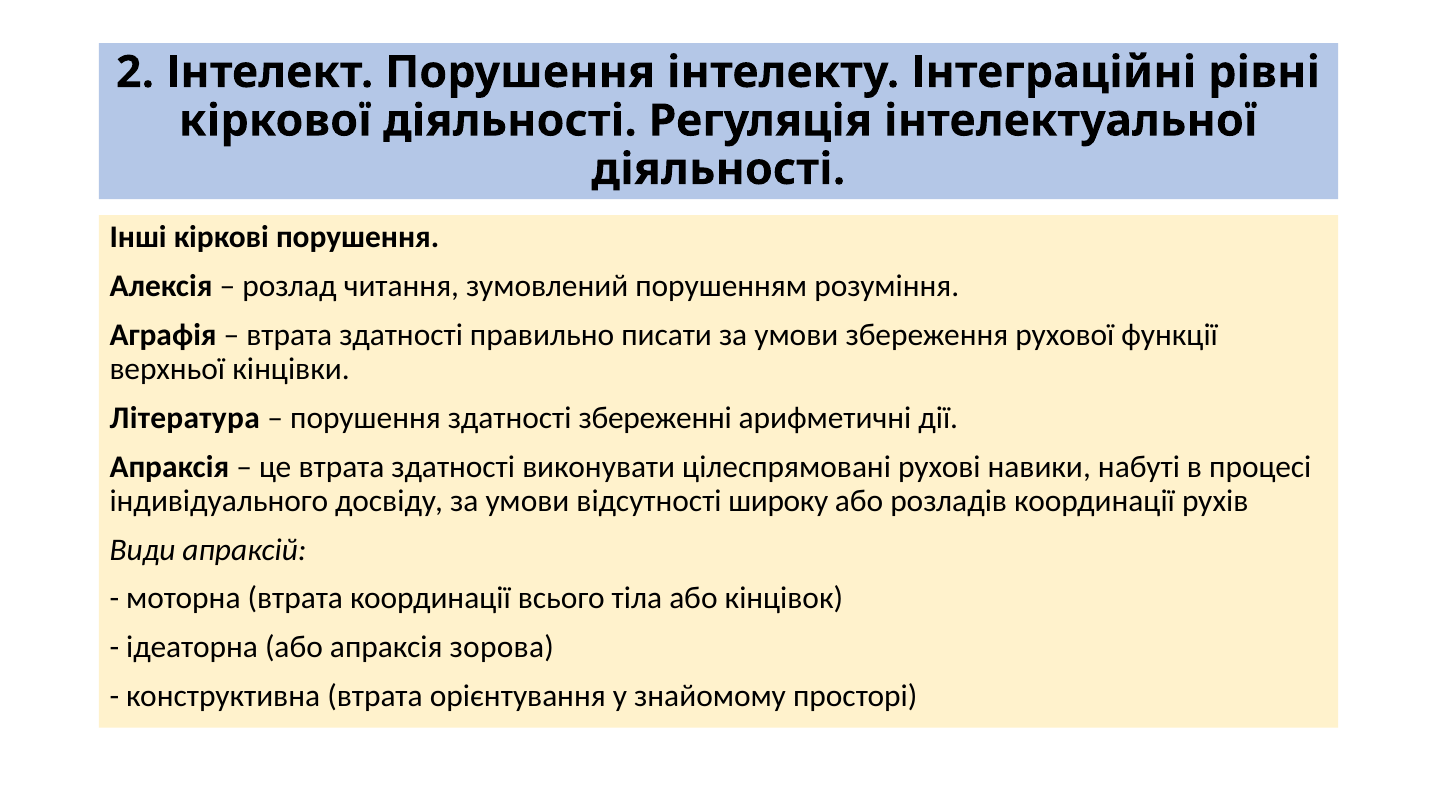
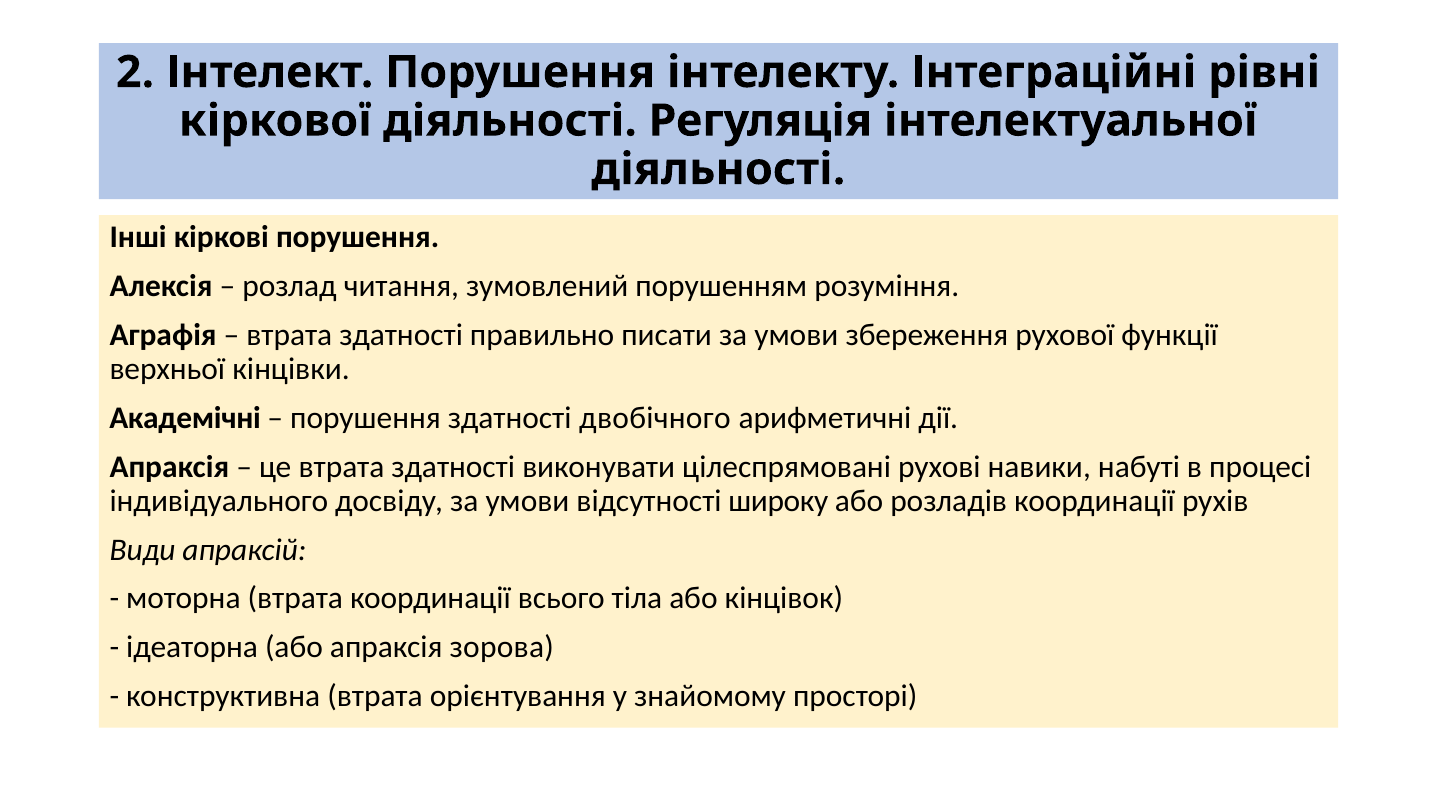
Література: Література -> Академічні (185, 418)
збереженні: збереженні -> двобічного (655, 418)
